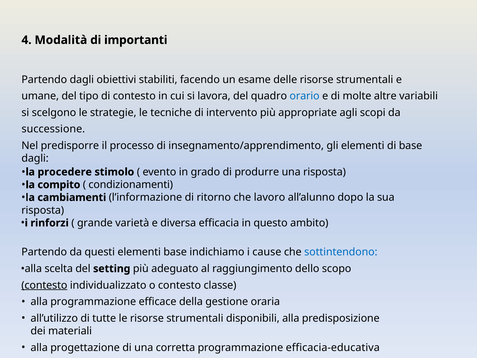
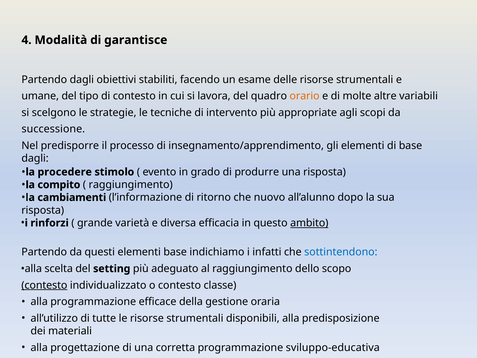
importanti: importanti -> garantisce (136, 40)
orario colour: blue -> orange (305, 96)
condizionamenti: condizionamenti -> raggiungimento (131, 185)
lavoro: lavoro -> nuovo (269, 197)
ambito underline: none -> present (309, 223)
cause: cause -> infatti (267, 252)
efficacia-educativa: efficacia-educativa -> sviluppo-educativa (333, 347)
